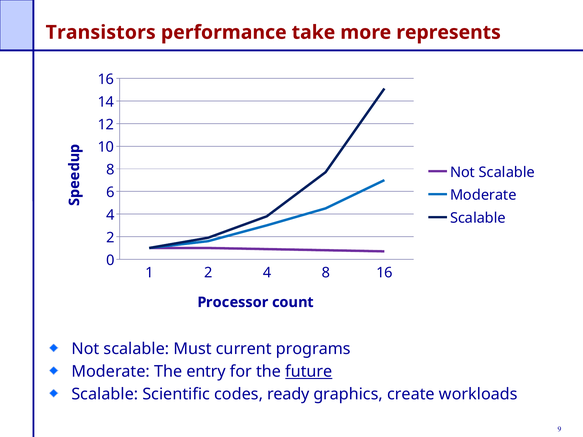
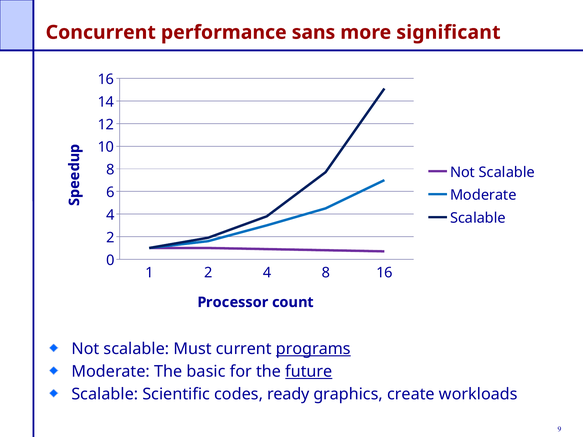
Transistors: Transistors -> Concurrent (101, 32)
take: take -> sans (313, 32)
represents: represents -> significant (448, 32)
programs underline: none -> present (313, 349)
entry: entry -> basic (206, 372)
